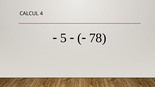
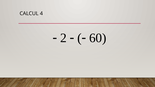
5: 5 -> 2 (63, 38)
78: 78 -> 60 (98, 38)
